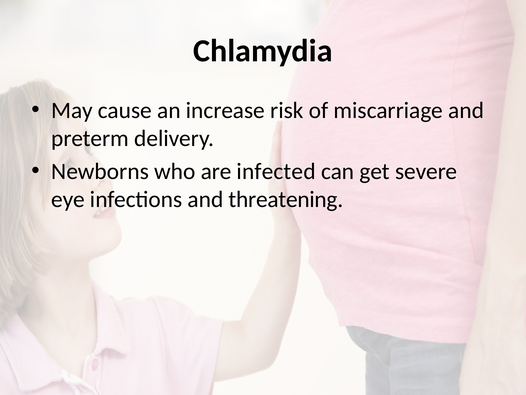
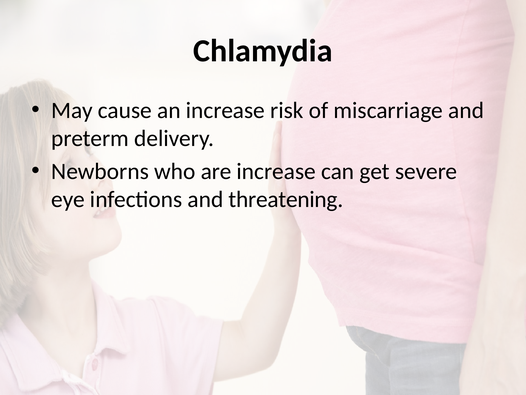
are infected: infected -> increase (276, 171)
